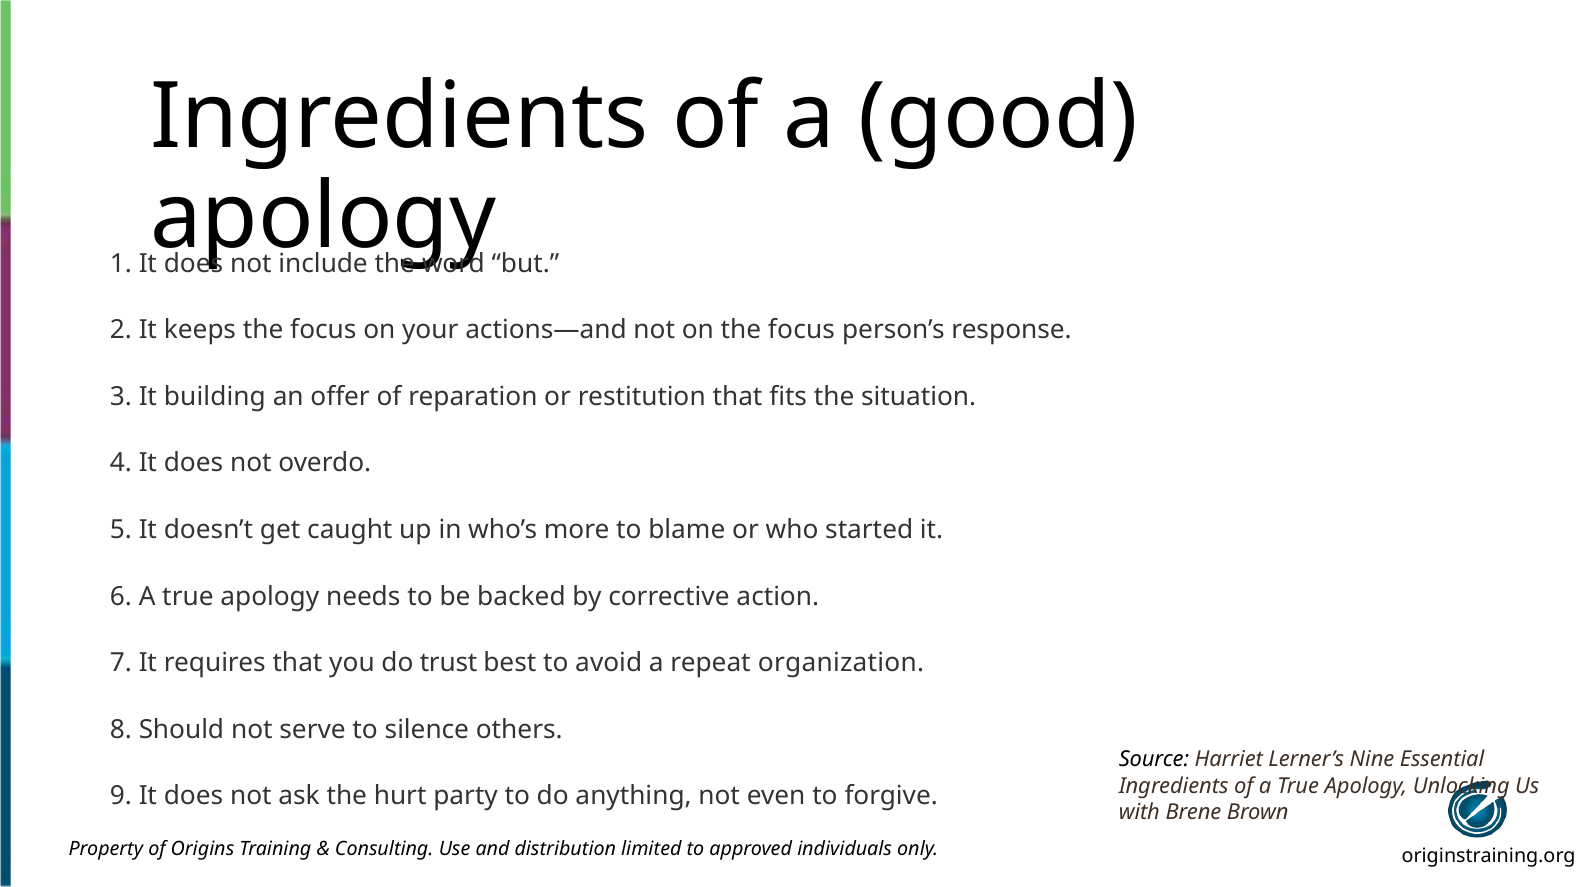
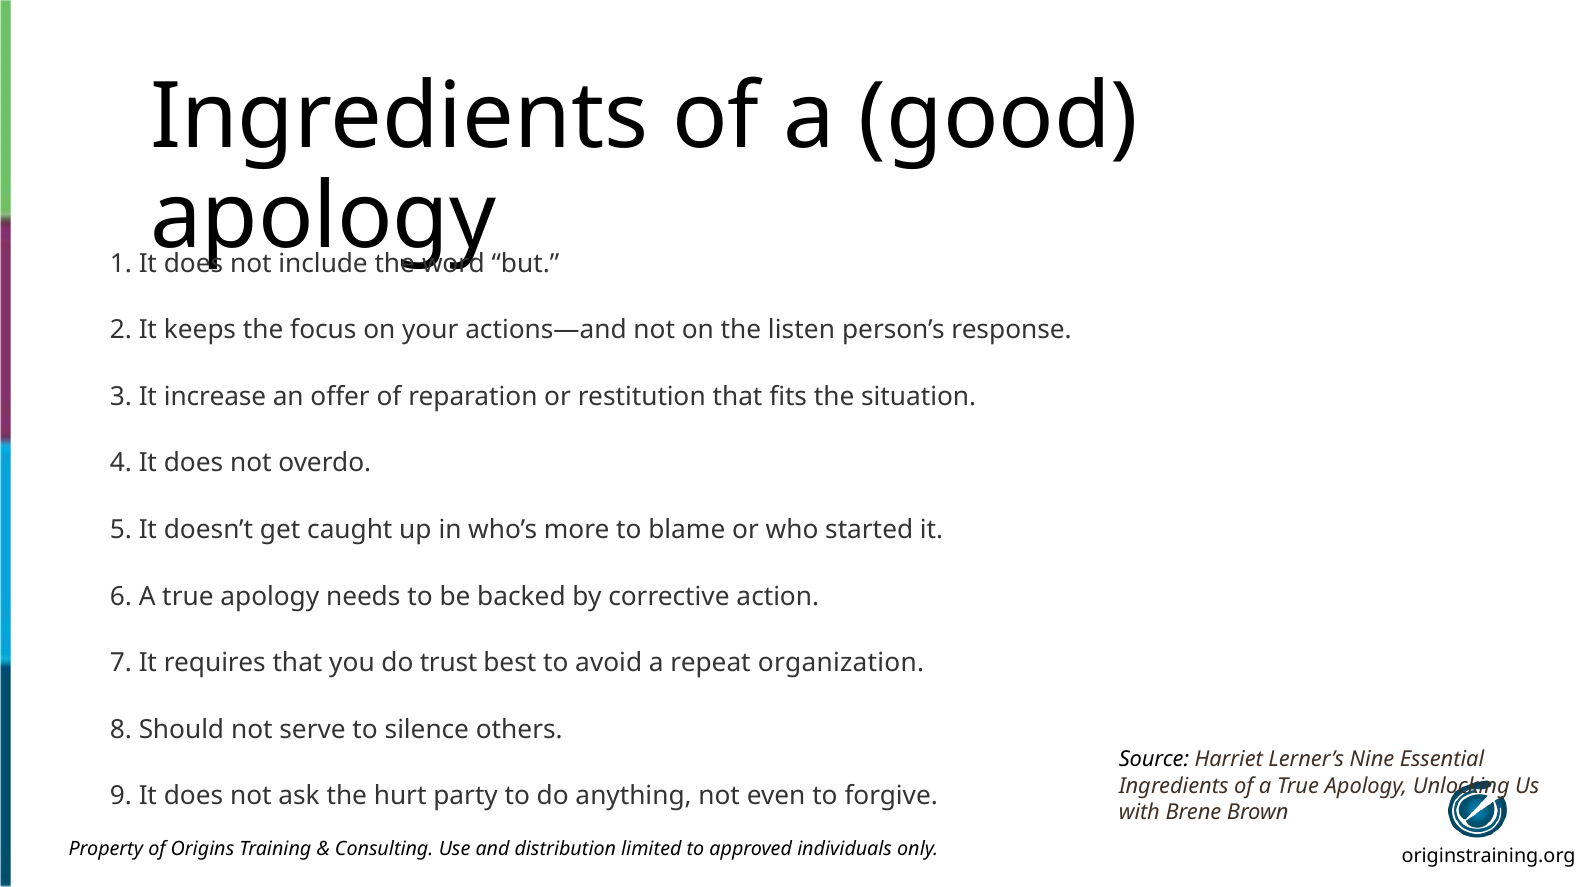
on the focus: focus -> listen (802, 330)
building: building -> increase (215, 397)
